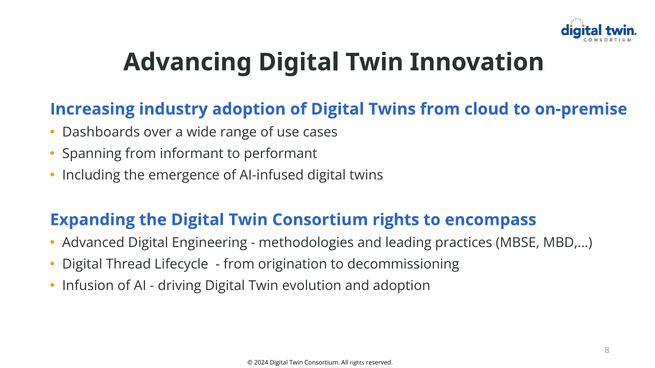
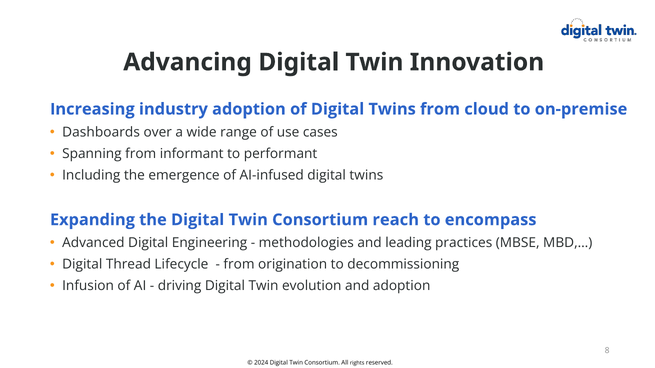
Consortium rights: rights -> reach (396, 220)
